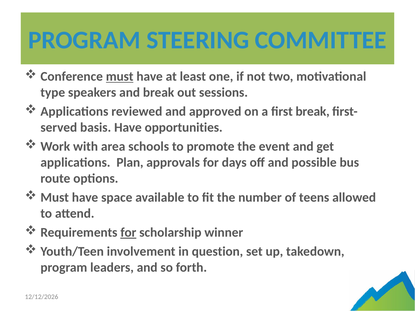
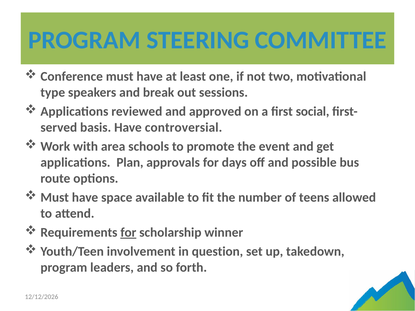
must underline: present -> none (120, 77)
first break: break -> social (313, 112)
opportunities: opportunities -> controversial (184, 128)
